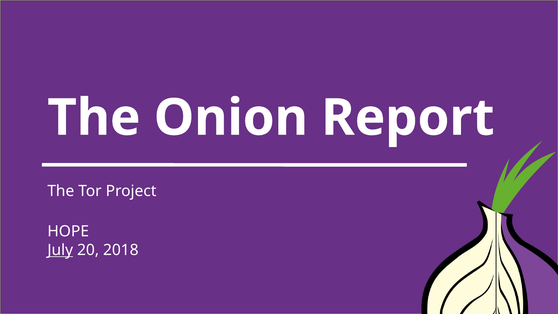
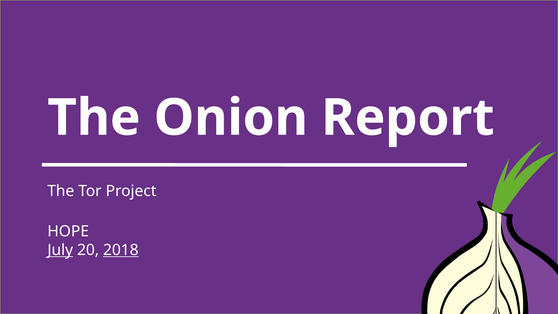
2018 underline: none -> present (121, 250)
